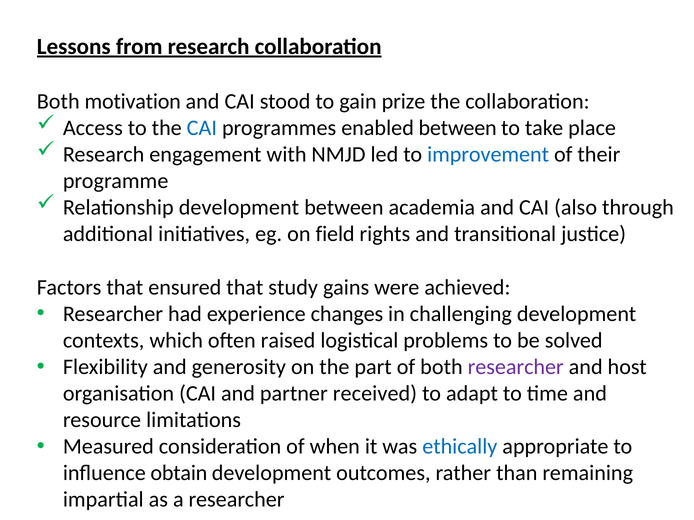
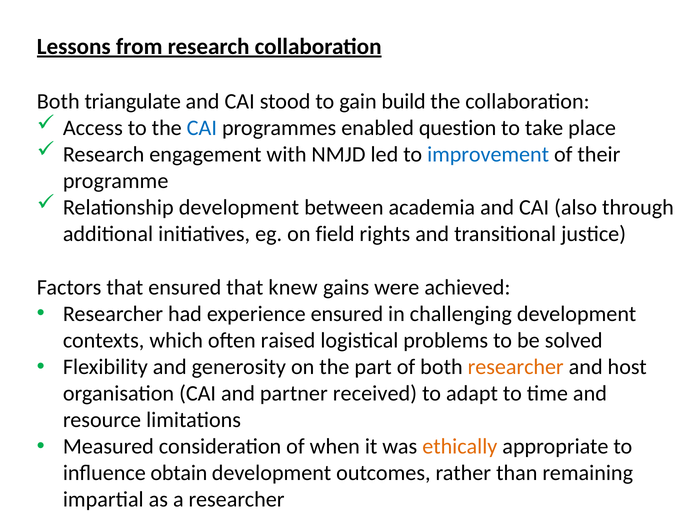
motivation: motivation -> triangulate (133, 101)
prize: prize -> build (404, 101)
enabled between: between -> question (458, 128)
study: study -> knew (293, 287)
experience changes: changes -> ensured (347, 314)
researcher colour: purple -> orange (516, 367)
ethically colour: blue -> orange (460, 447)
